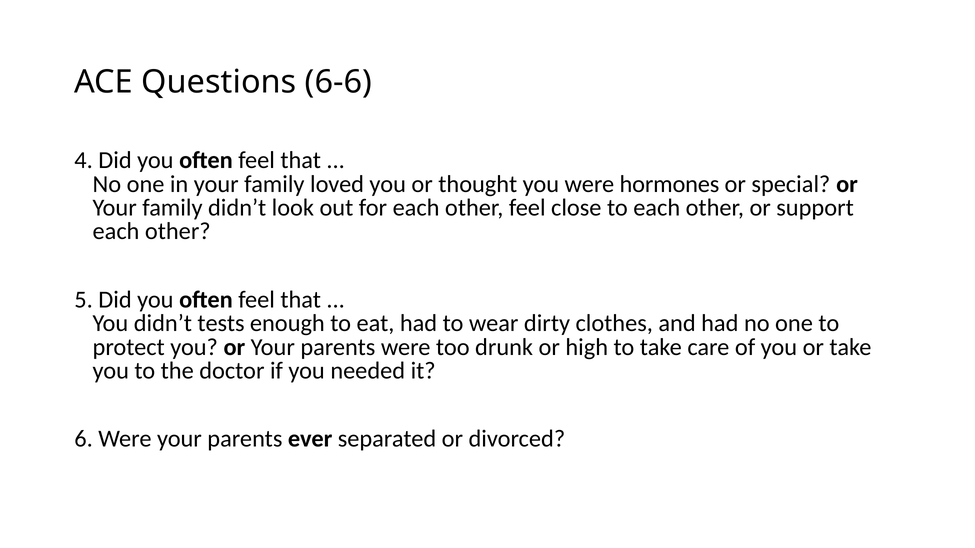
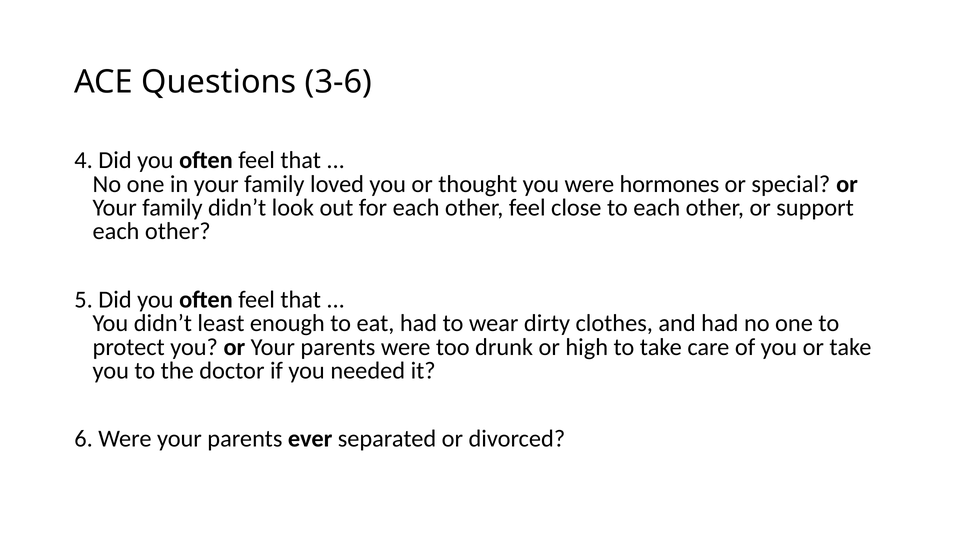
6-6: 6-6 -> 3-6 (338, 82)
tests: tests -> least (221, 324)
